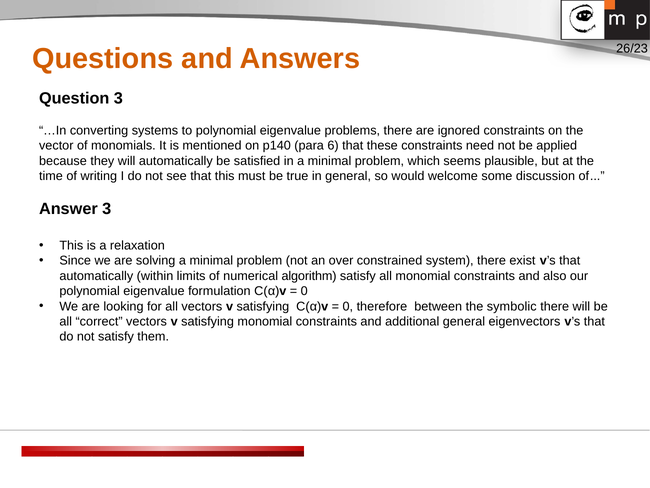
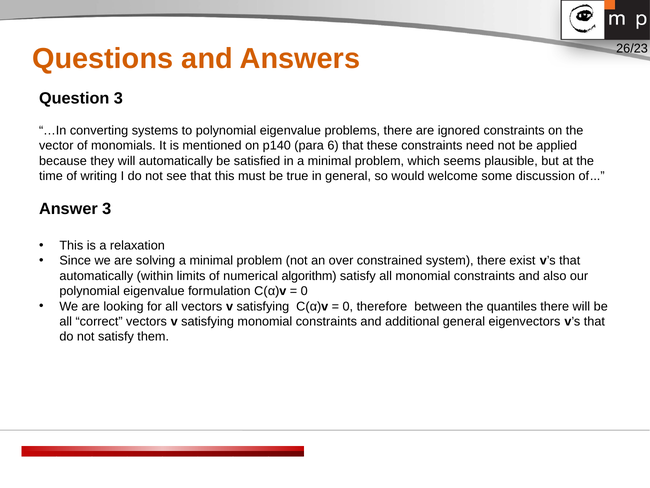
symbolic: symbolic -> quantiles (512, 306)
